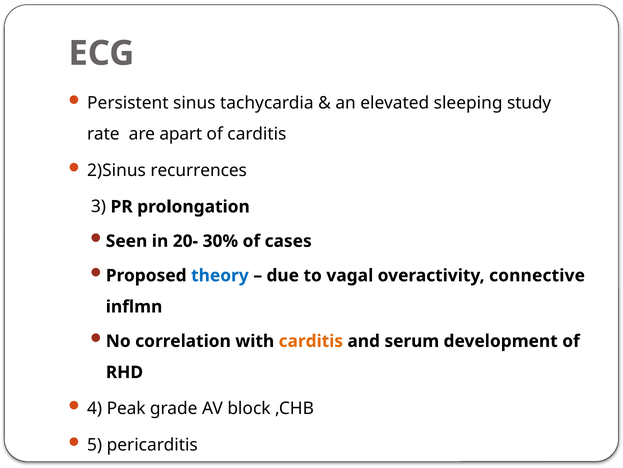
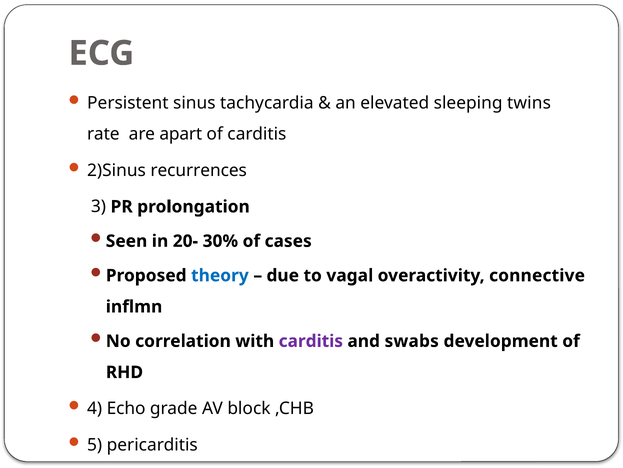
study: study -> twins (529, 103)
carditis colour: orange -> purple (311, 341)
serum: serum -> swabs (412, 341)
Peak: Peak -> Echo (126, 408)
